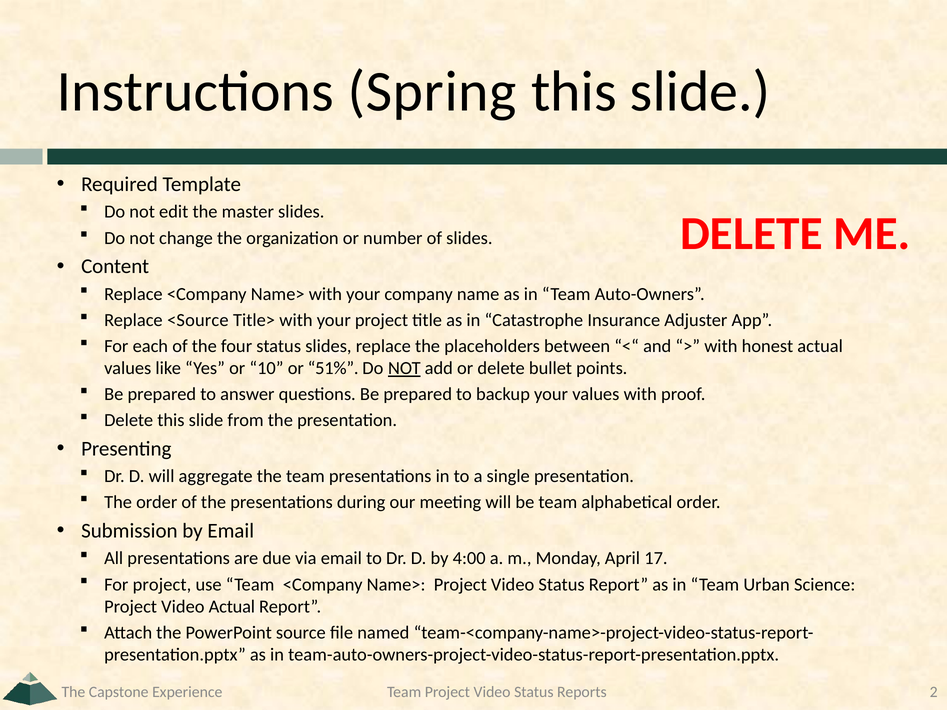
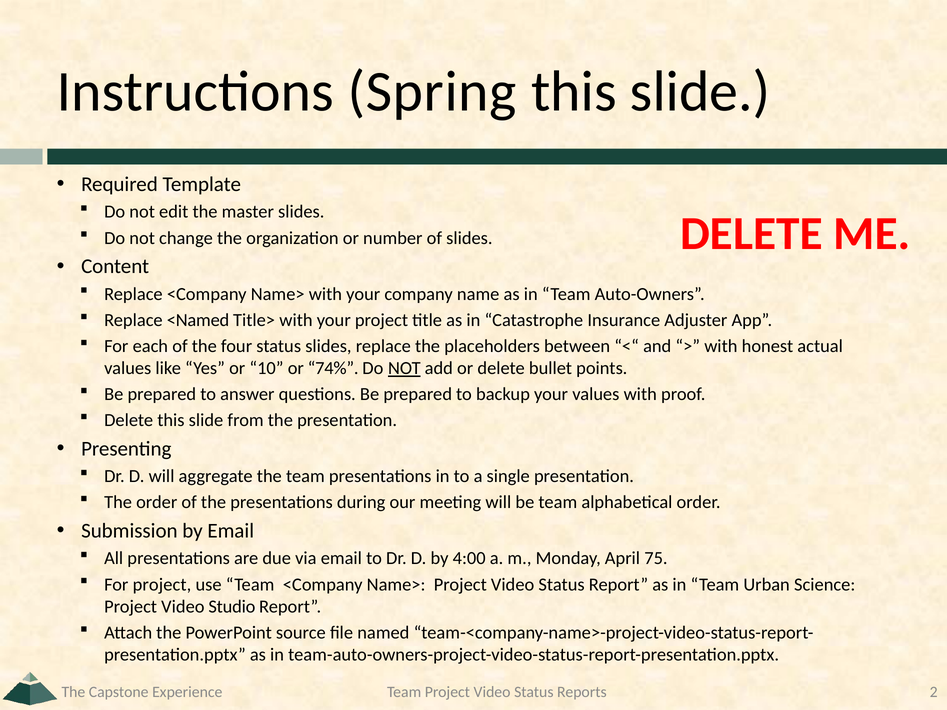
<Source: <Source -> <Named (198, 320)
51%: 51% -> 74% (333, 368)
17: 17 -> 75 (656, 559)
Video Actual: Actual -> Studio (232, 607)
